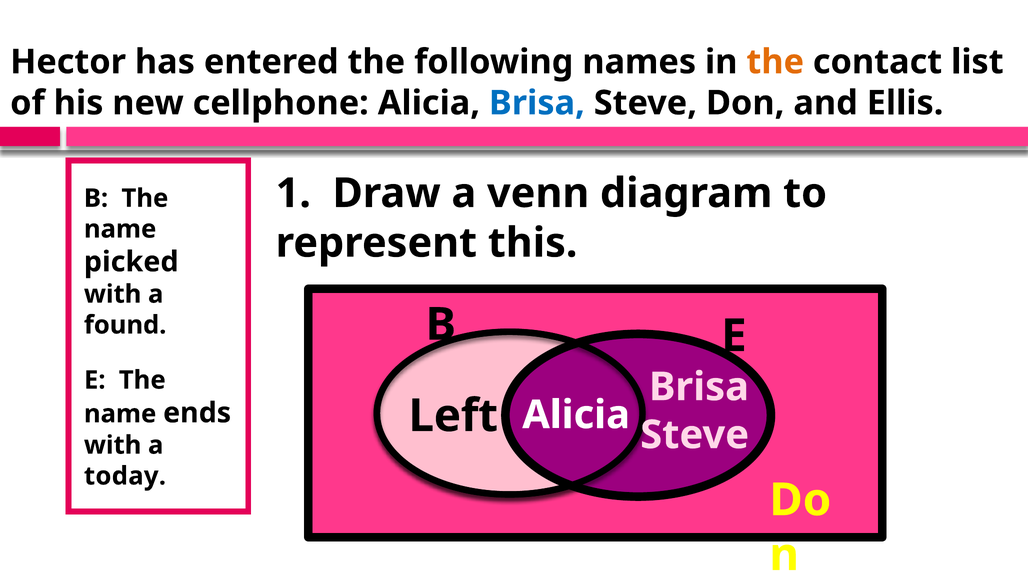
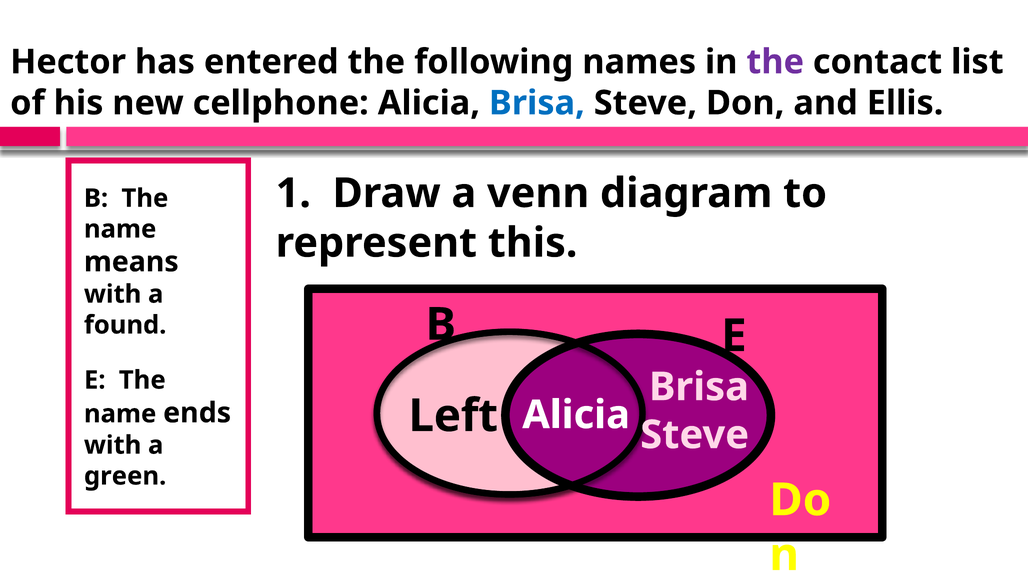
the colour: orange -> purple (775, 62)
picked: picked -> means (131, 262)
today: today -> green (125, 476)
